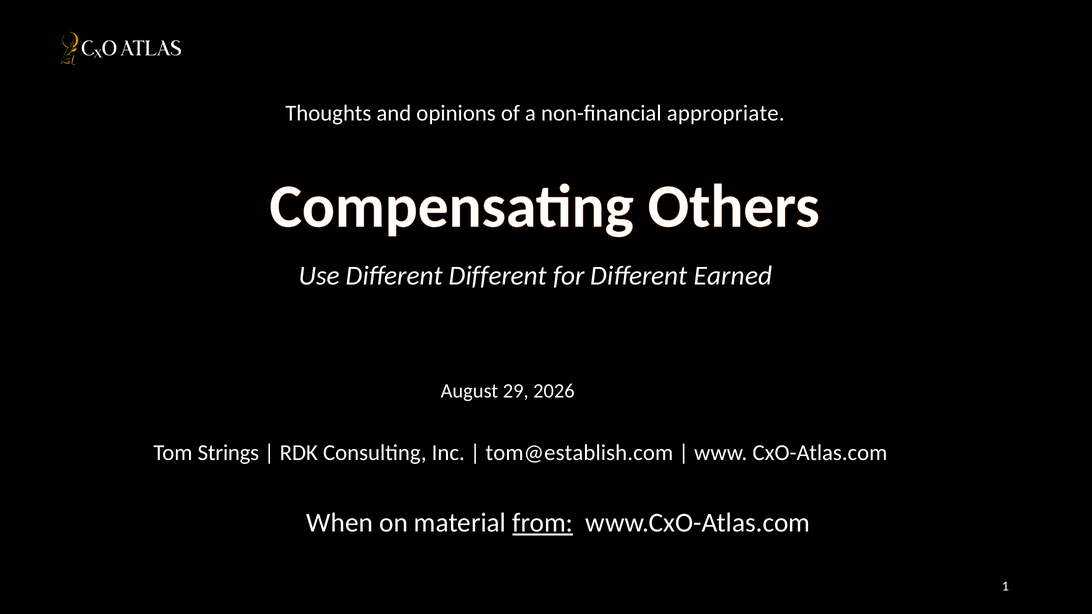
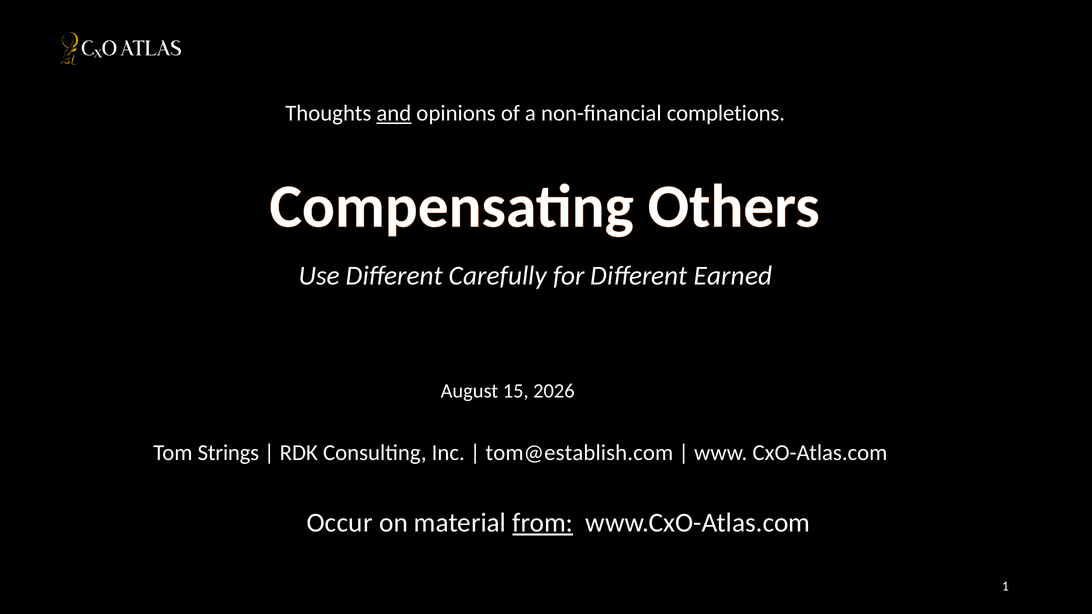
and underline: none -> present (394, 113)
appropriate: appropriate -> completions (726, 113)
Different Different: Different -> Carefully (498, 276)
29: 29 -> 15 (516, 391)
When: When -> Occur (340, 523)
